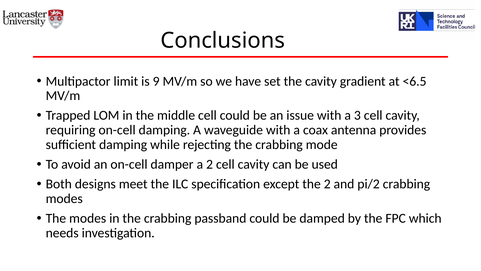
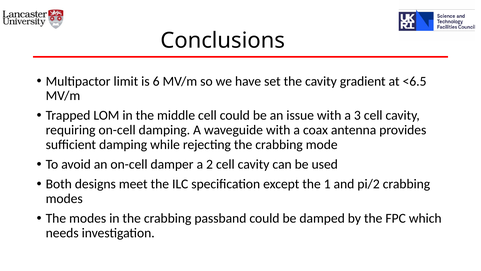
9: 9 -> 6 (156, 81)
the 2: 2 -> 1 (327, 184)
